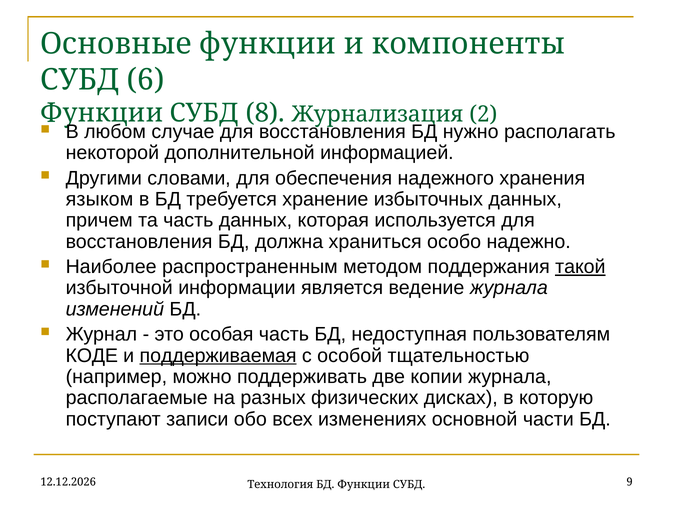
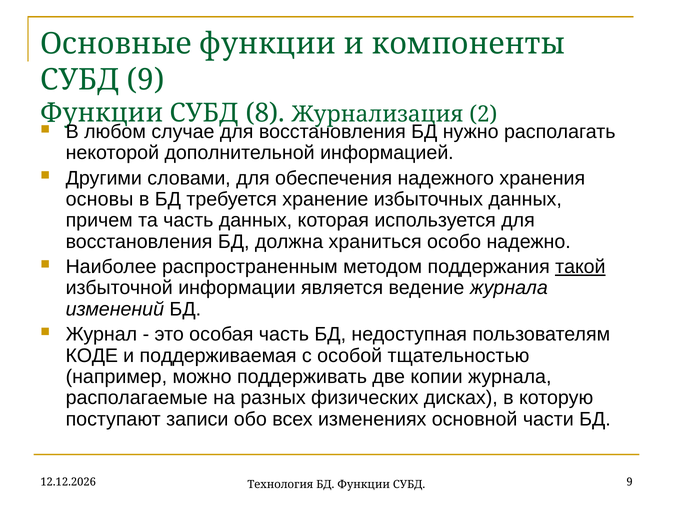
6: 6 -> 9 (146, 80)
языком: языком -> основы (100, 199)
поддерживаемая underline: present -> none (218, 355)
